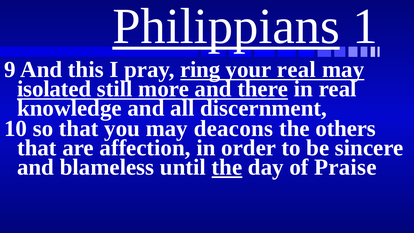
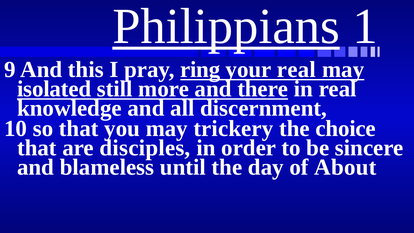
deacons: deacons -> trickery (233, 129)
others: others -> choice (346, 129)
affection: affection -> disciples (145, 148)
the underline: present -> none (227, 167)
Praise: Praise -> About (345, 167)
